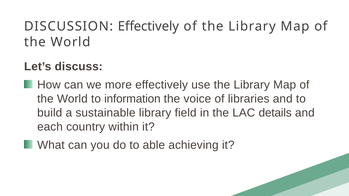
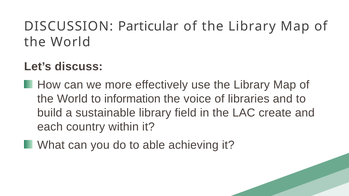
DISCUSSION Effectively: Effectively -> Particular (148, 26)
details: details -> create (275, 113)
